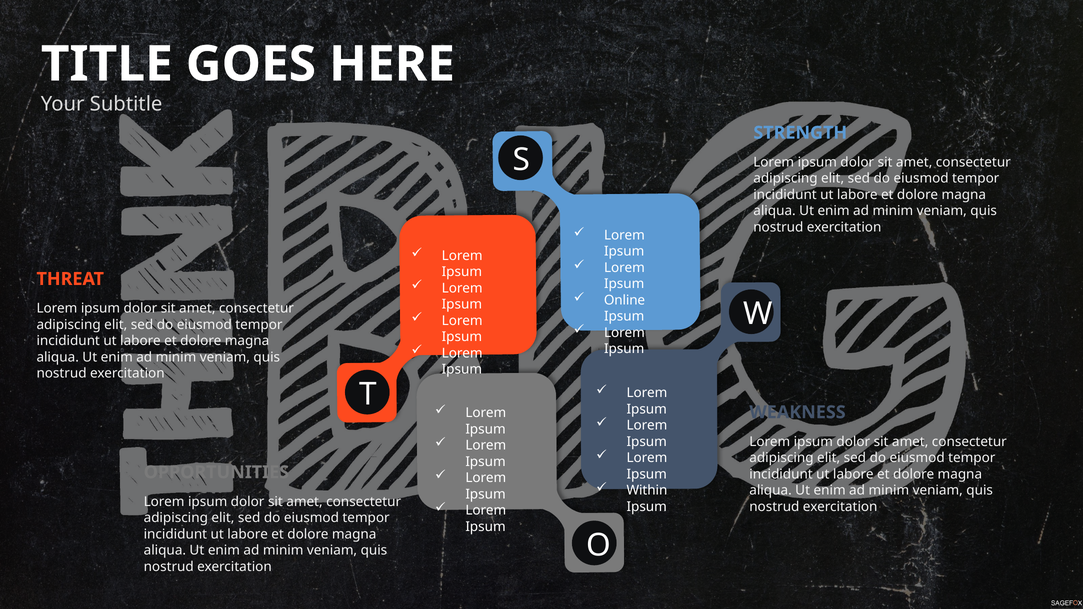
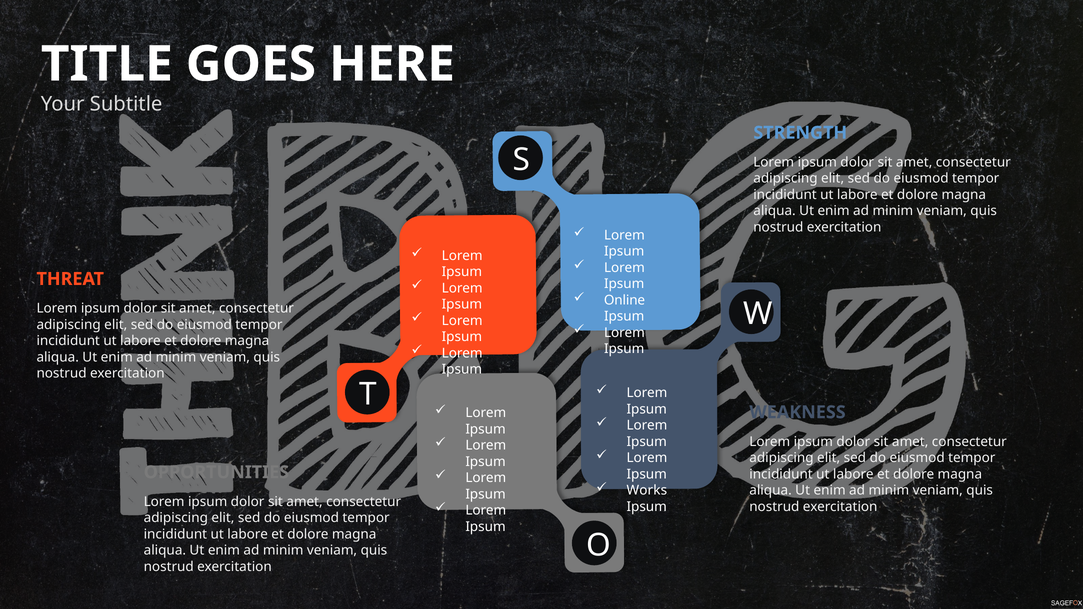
Within: Within -> Works (647, 491)
